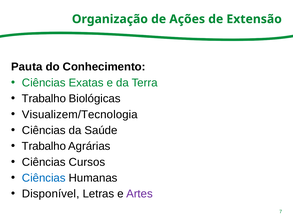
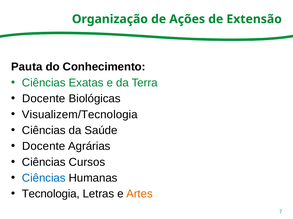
Trabalho: Trabalho -> Docente (44, 99)
Trabalho: Trabalho -> Docente (44, 147)
Disponível: Disponível -> Tecnologia (51, 195)
Artes colour: purple -> orange (140, 195)
